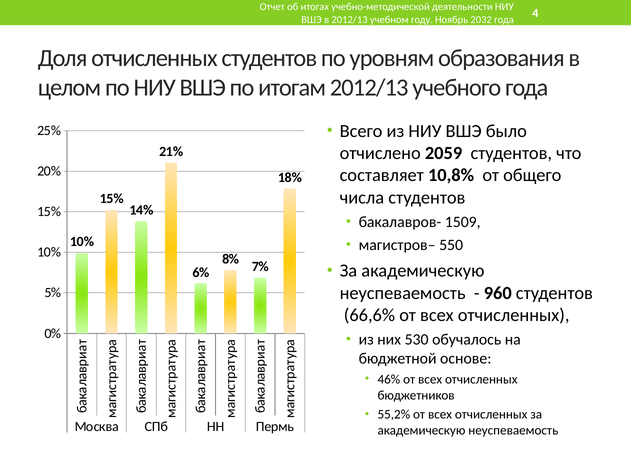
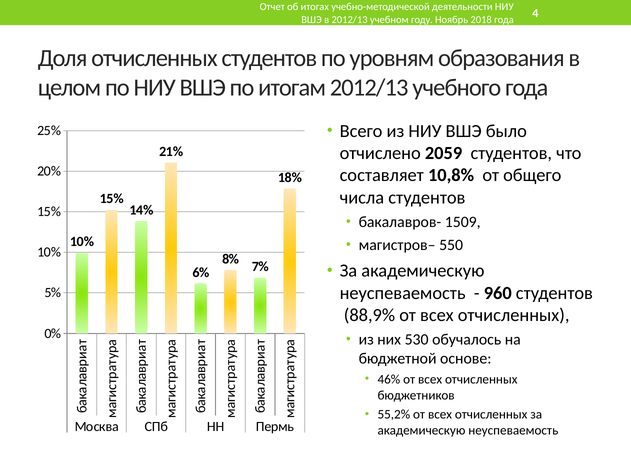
2032: 2032 -> 2018 (481, 20)
66,6%: 66,6% -> 88,9% (369, 315)
